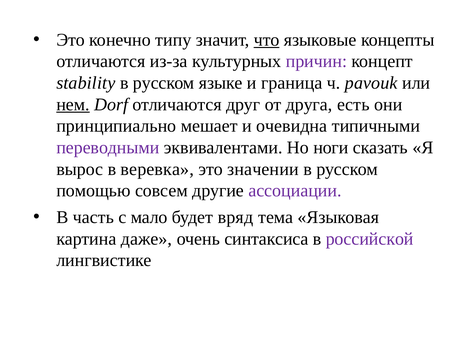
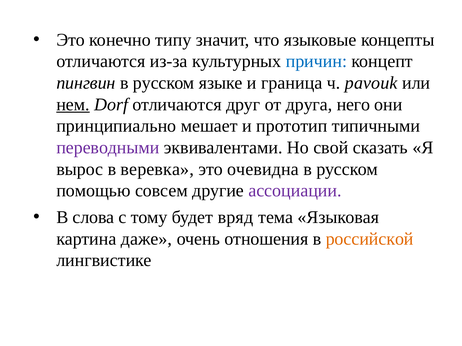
что underline: present -> none (267, 40)
причин colour: purple -> blue (316, 61)
stability: stability -> пингвин (86, 83)
есть: есть -> него (353, 105)
очевидна: очевидна -> прототип (292, 126)
ноги: ноги -> свой (331, 148)
значении: значении -> очевидна (263, 169)
часть: часть -> слова (93, 218)
мало: мало -> тому (149, 218)
синтаксиса: синтаксиса -> отношения (266, 239)
российской colour: purple -> orange (370, 239)
